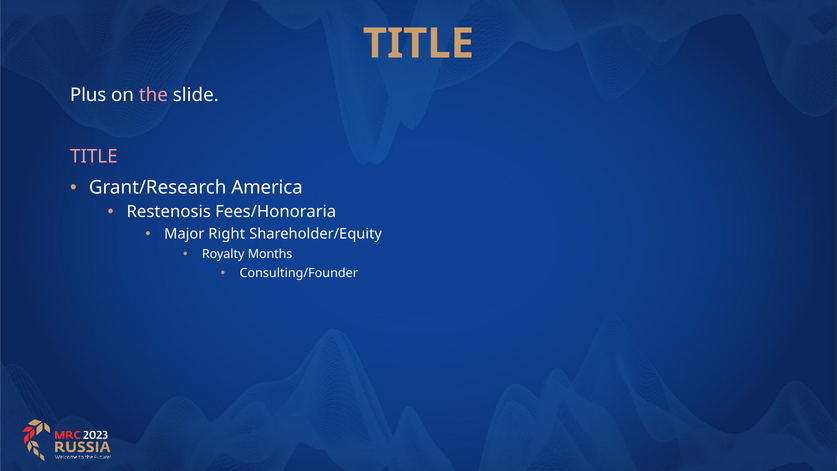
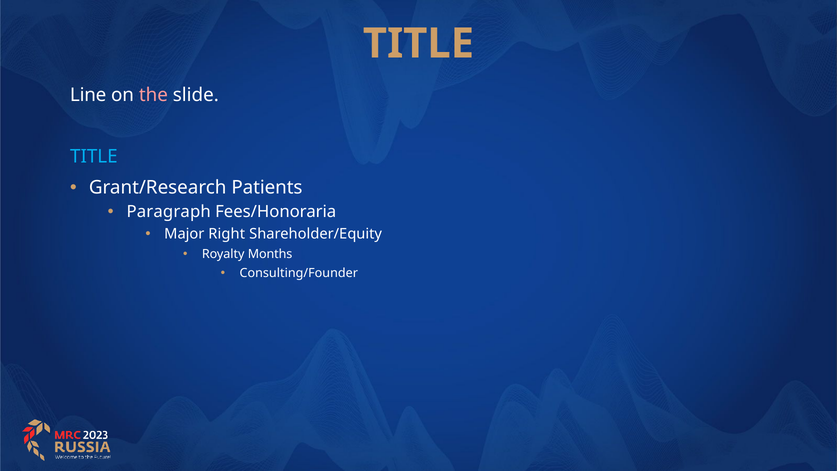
Plus: Plus -> Line (88, 95)
TITLE colour: pink -> light blue (94, 157)
America: America -> Patients (267, 187)
Restenosis: Restenosis -> Paragraph (169, 212)
